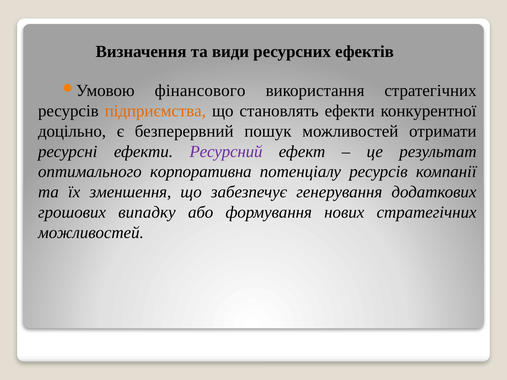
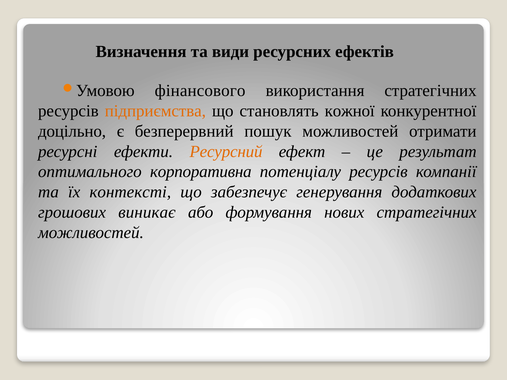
становлять ефекти: ефекти -> кожної (350, 111)
Ресурсний colour: purple -> orange (226, 152)
зменшення: зменшення -> контексті (130, 192)
випадку: випадку -> виникає (147, 212)
